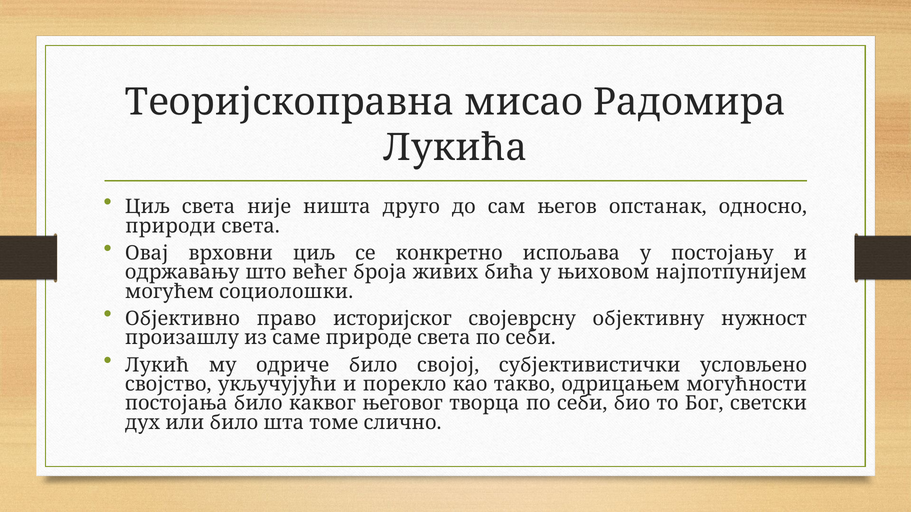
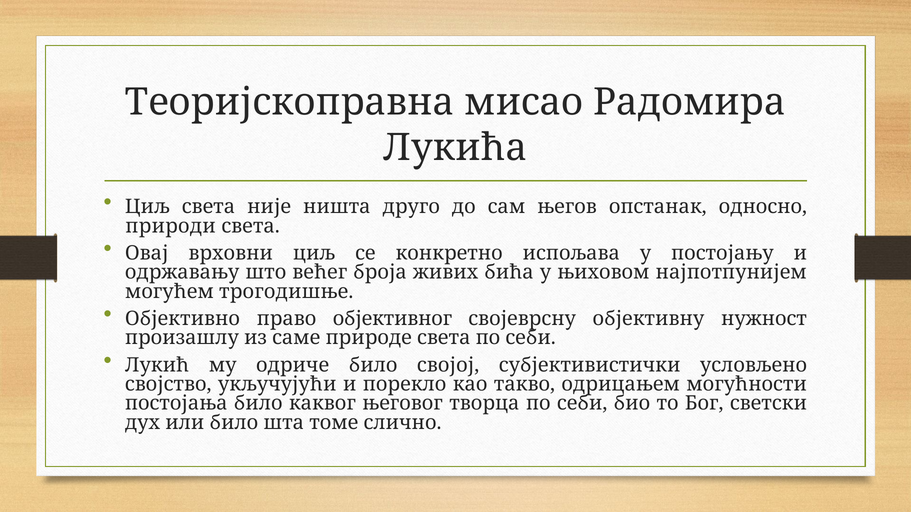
социолошки: социолошки -> трогодишње (286, 292)
историјског: историјског -> објективног (392, 319)
